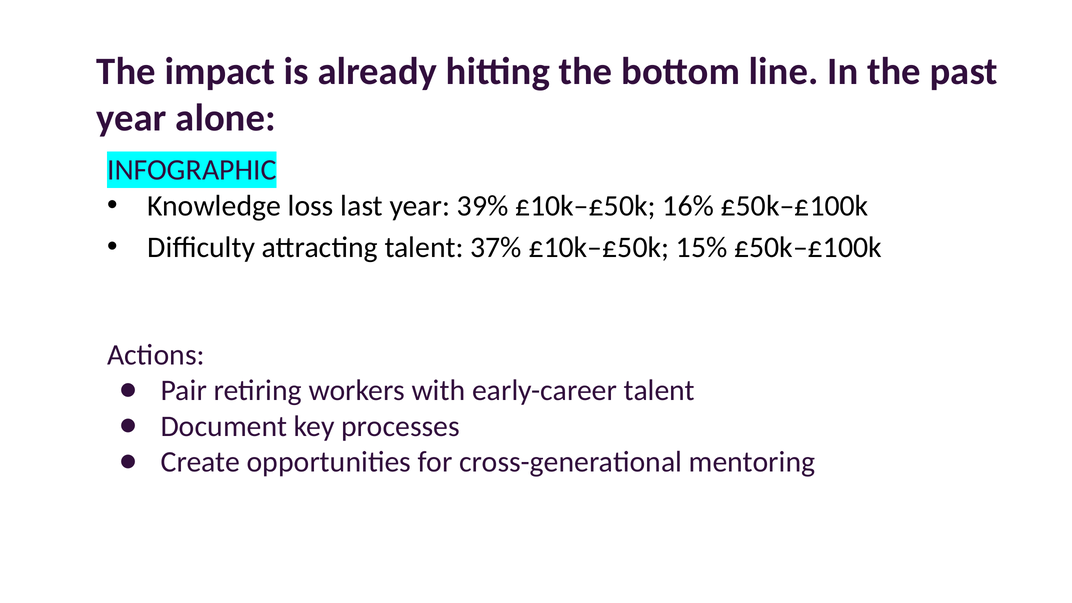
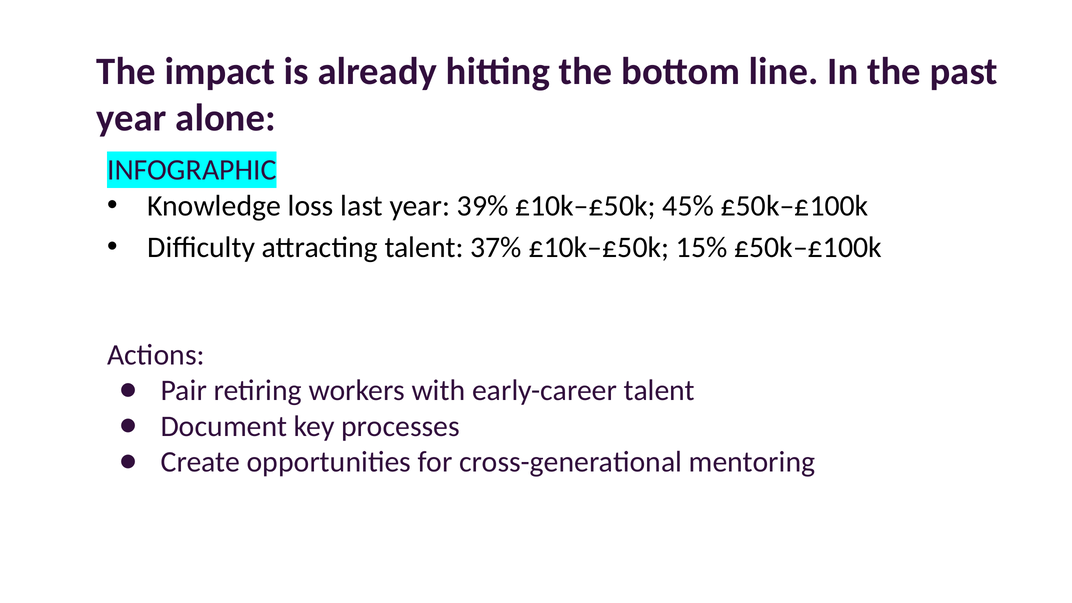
16%: 16% -> 45% (688, 206)
